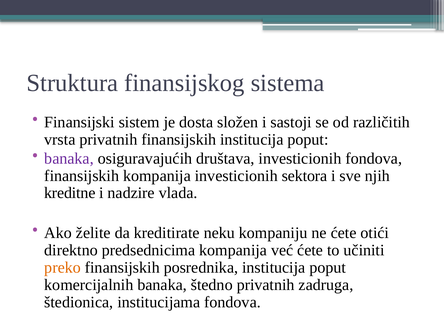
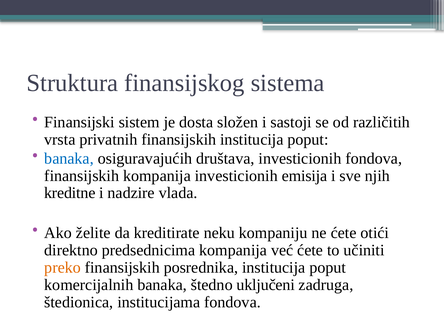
banaka colour: purple -> blue (69, 158)
sektora: sektora -> emisija (304, 176)
štedno privatnih: privatnih -> uključeni (266, 285)
